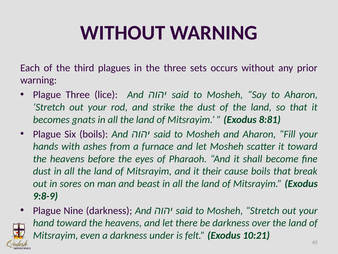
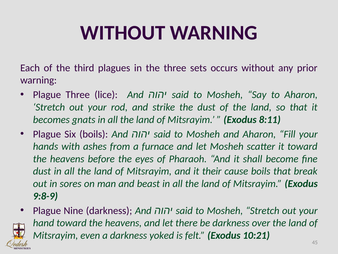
8:81: 8:81 -> 8:11 (270, 119)
under: under -> yoked (162, 235)
